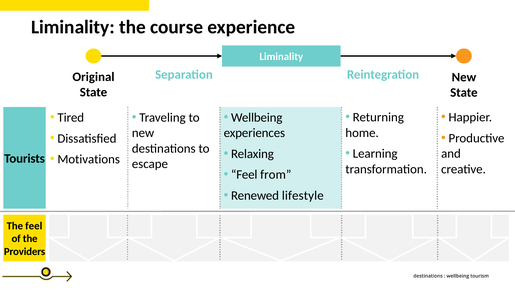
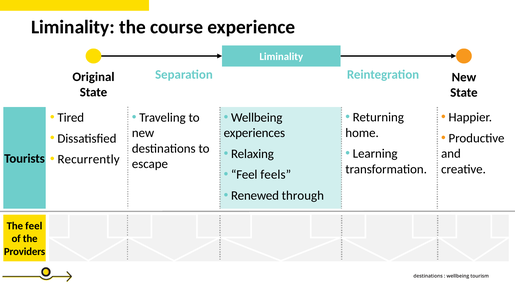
Motivations: Motivations -> Recurrently (89, 159)
from: from -> feels (276, 175)
lifestyle: lifestyle -> through (303, 195)
